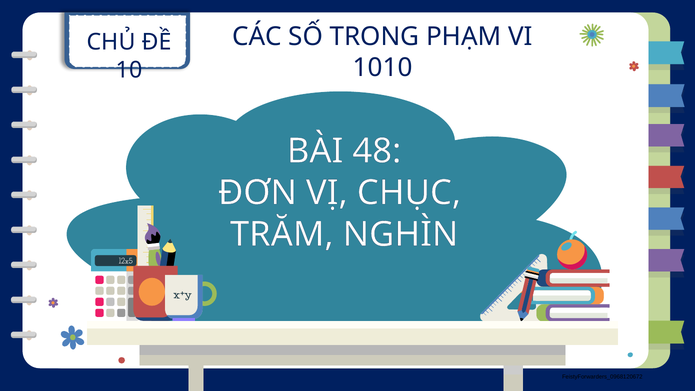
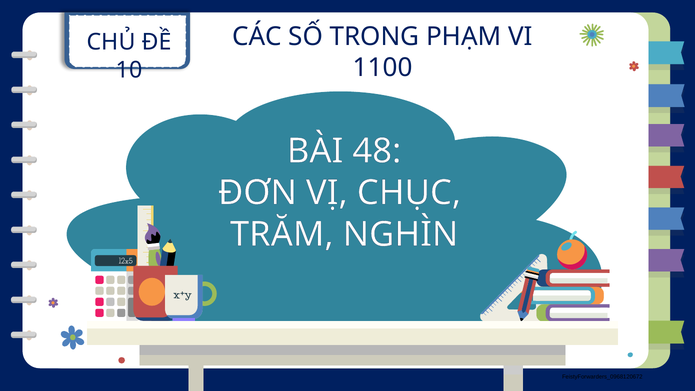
1010: 1010 -> 1100 (383, 68)
